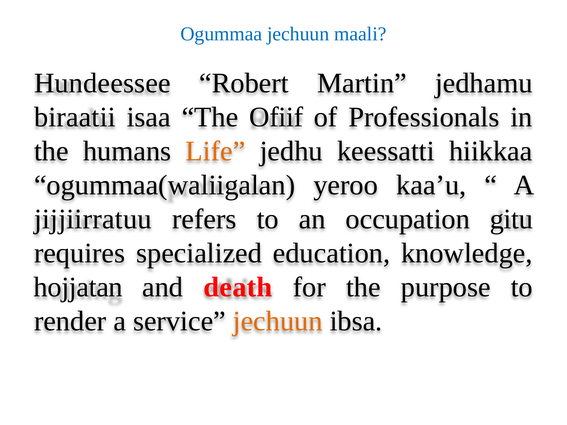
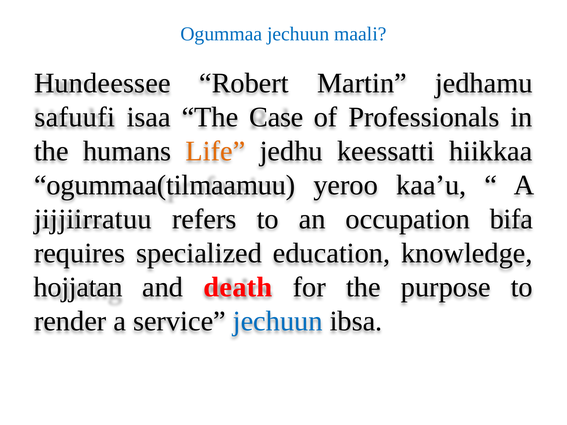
biraatii: biraatii -> safuufi (75, 117)
Ofiif: Ofiif -> Case (276, 117)
ogummaa(waliigalan: ogummaa(waliigalan -> ogummaa(tilmaamuu (165, 185)
gitu: gitu -> bifa (511, 219)
jechuun colour: orange -> blue (278, 321)
